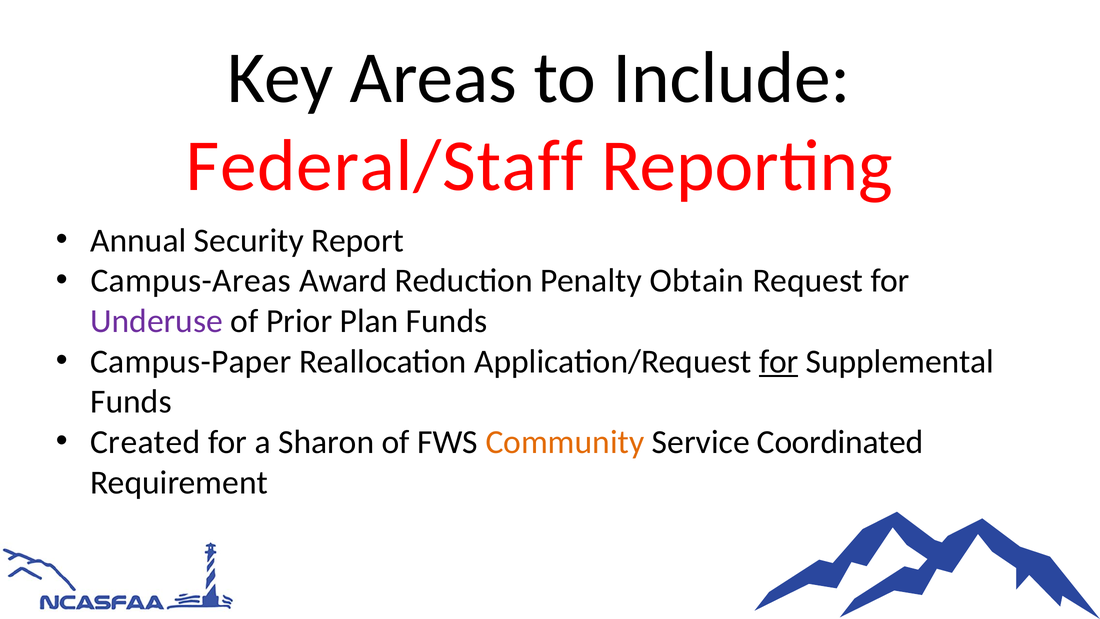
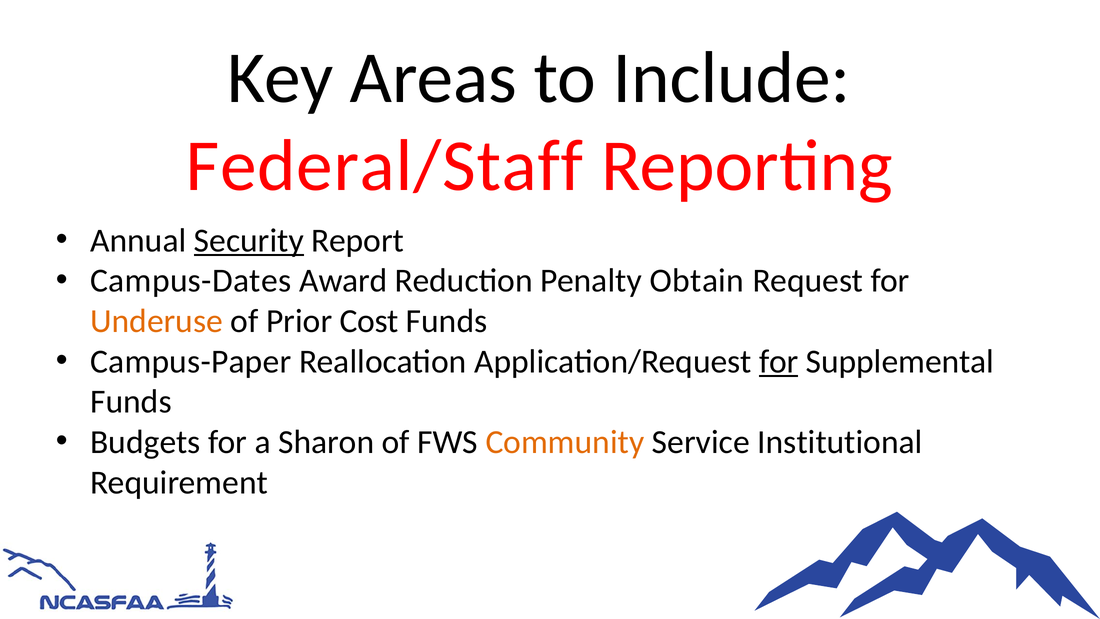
Security underline: none -> present (249, 240)
Campus-Areas: Campus-Areas -> Campus-Dates (191, 281)
Underuse colour: purple -> orange (157, 321)
Plan: Plan -> Cost (369, 321)
Created: Created -> Budgets (145, 442)
Coordinated: Coordinated -> Institutional (840, 442)
